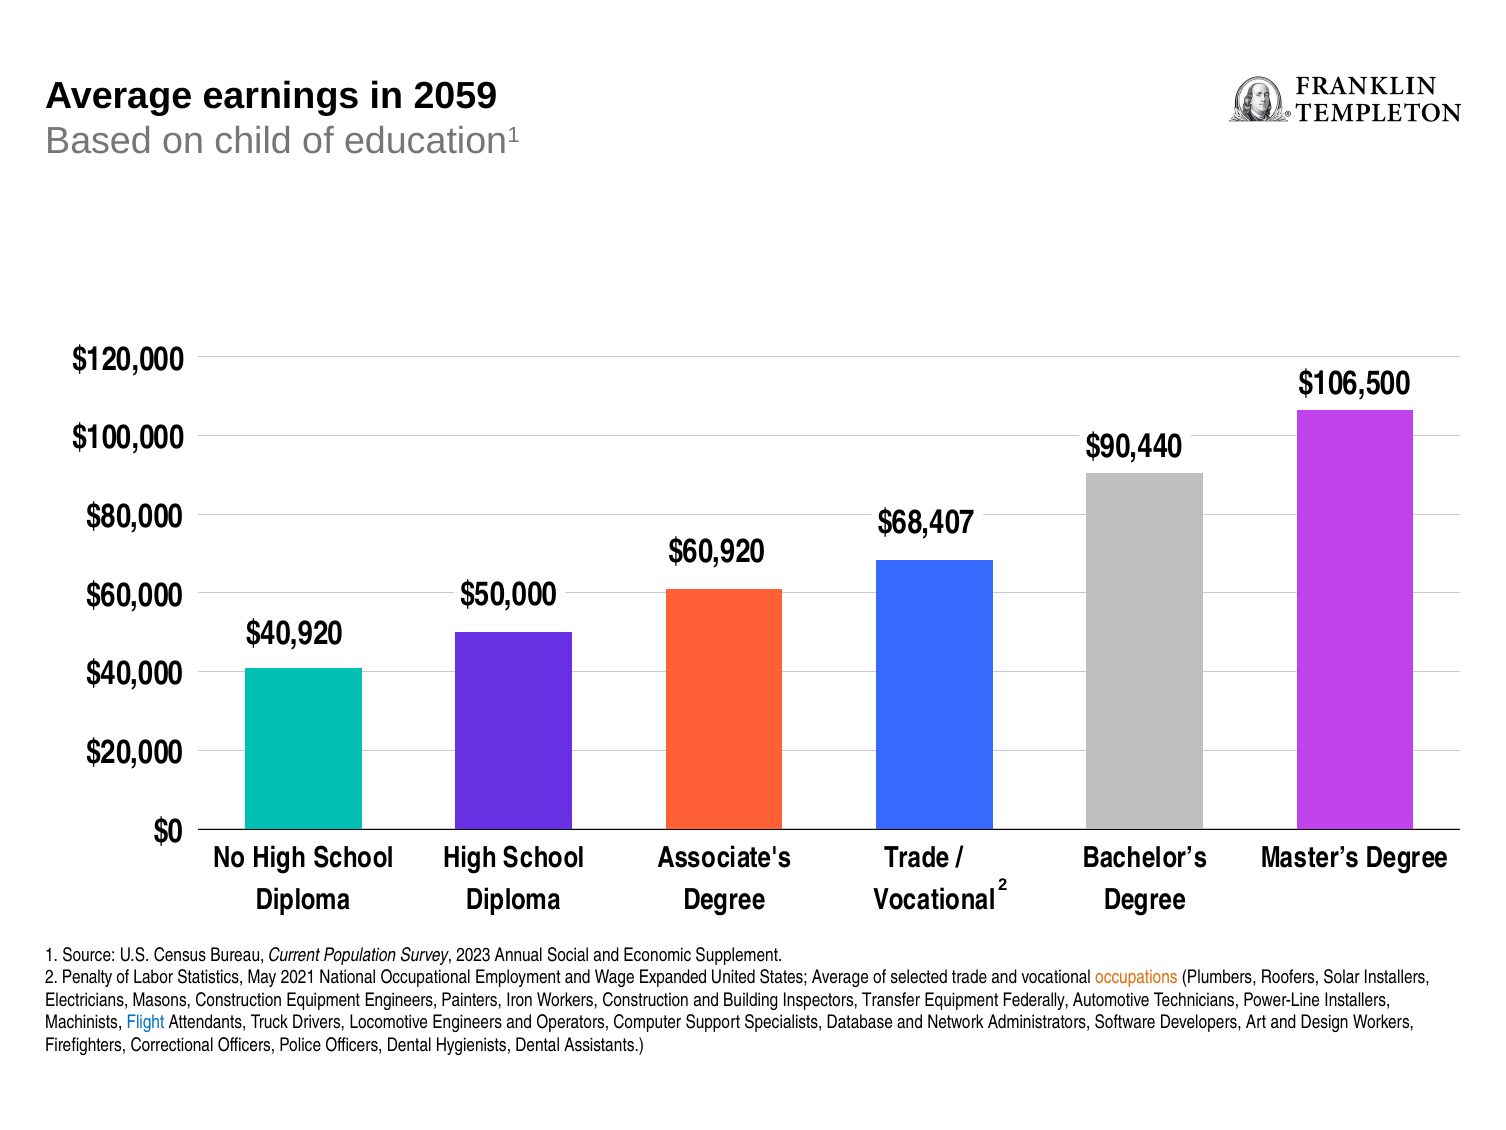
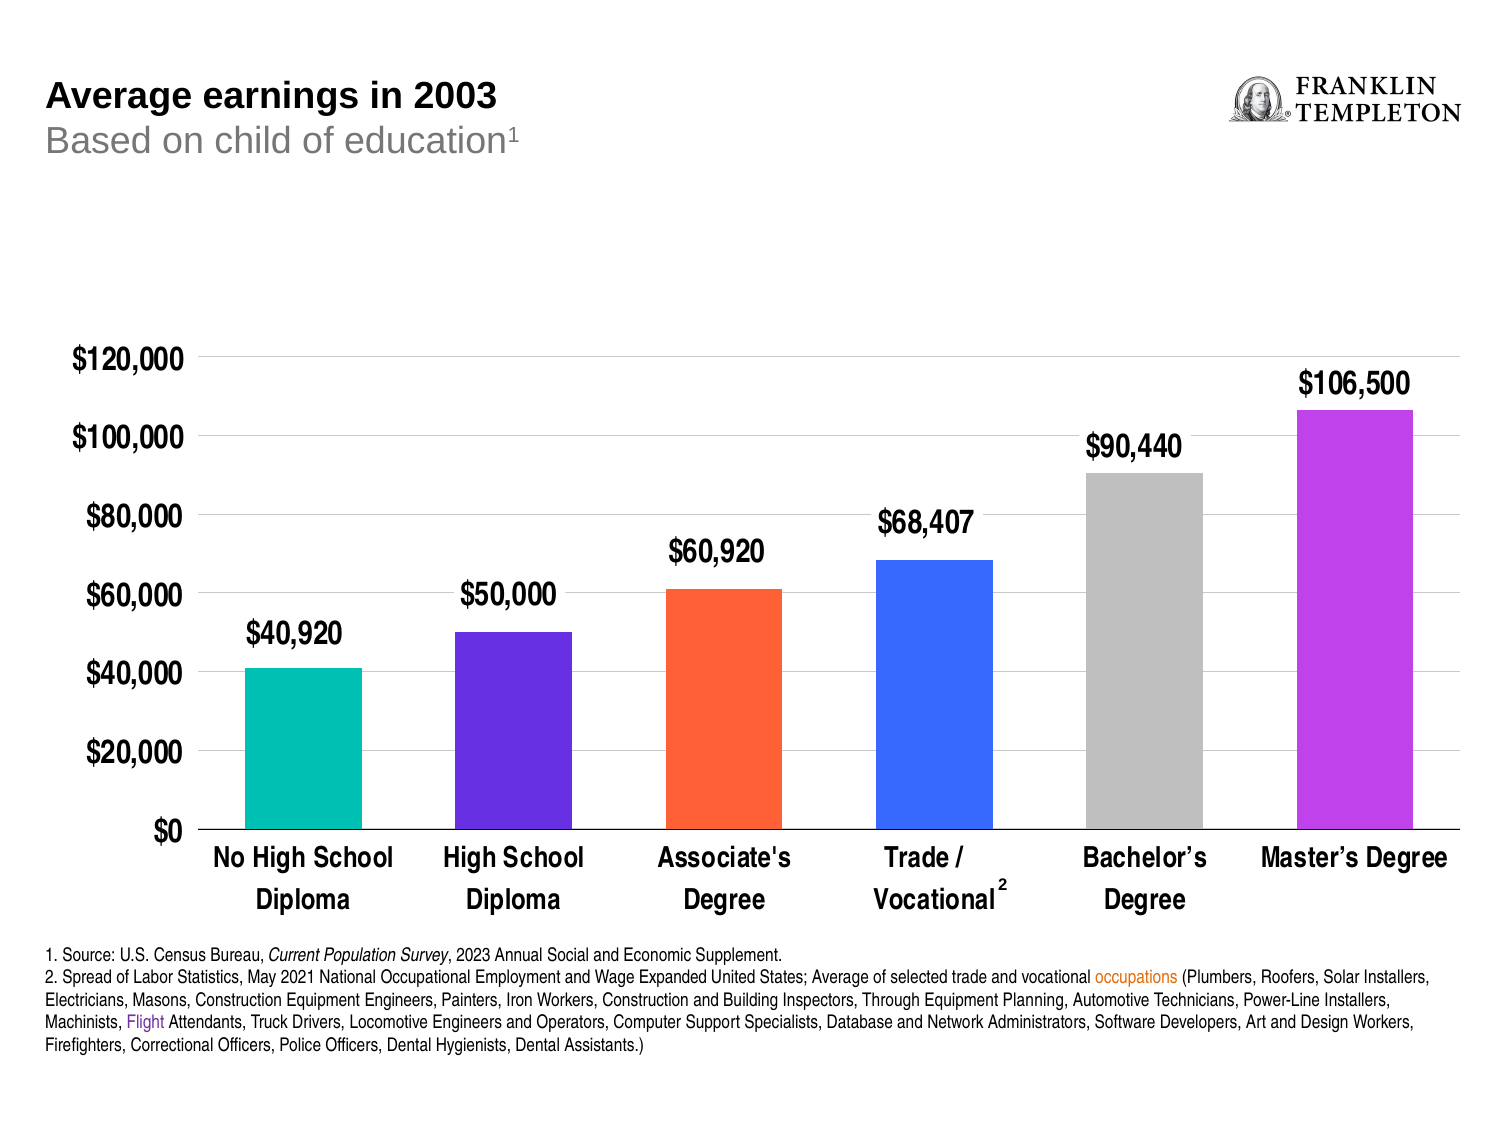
2059: 2059 -> 2003 (455, 96)
Penalty: Penalty -> Spread (87, 977)
Transfer: Transfer -> Through (891, 1000)
Federally: Federally -> Planning (1036, 1000)
Flight colour: blue -> purple (145, 1022)
